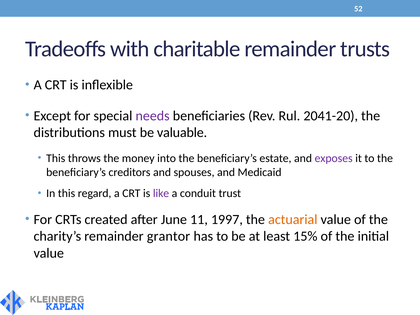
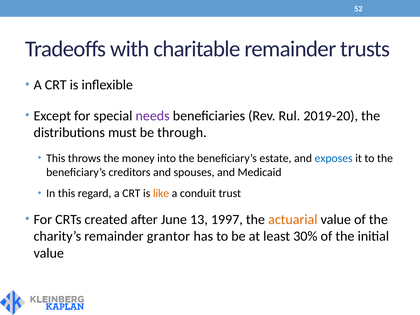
2041-20: 2041-20 -> 2019-20 (331, 116)
valuable: valuable -> through (182, 133)
exposes colour: purple -> blue (334, 158)
like colour: purple -> orange (161, 193)
11: 11 -> 13 (199, 219)
15%: 15% -> 30% (305, 236)
